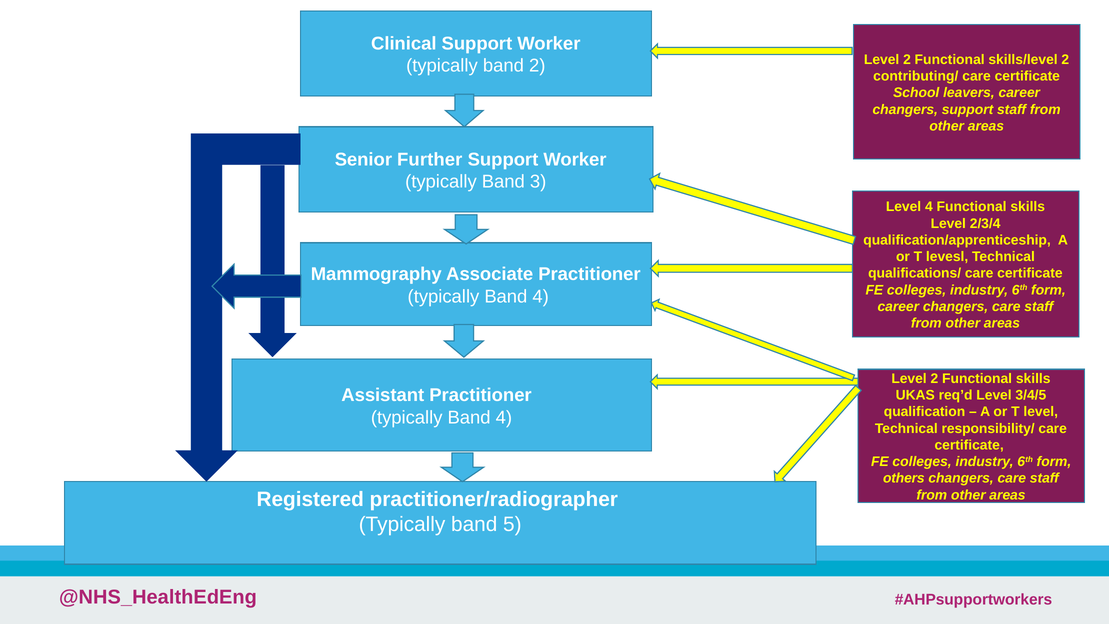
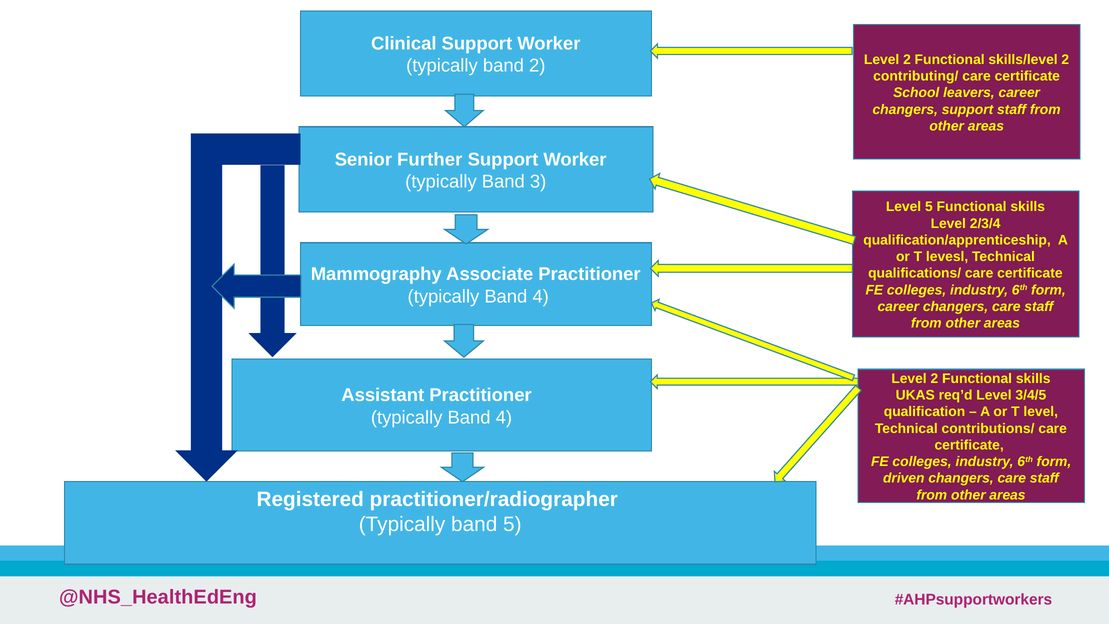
Level 4: 4 -> 5 (929, 207)
responsibility/: responsibility/ -> contributions/ (988, 428)
others: others -> driven (904, 478)
